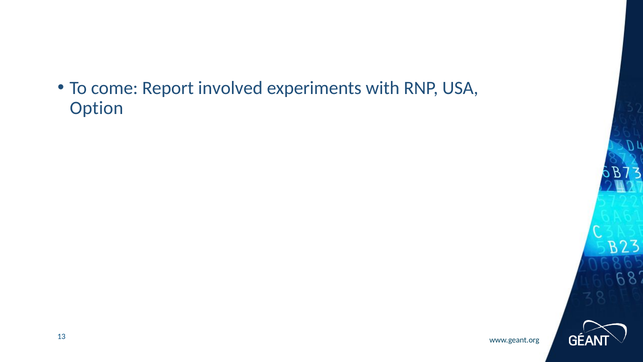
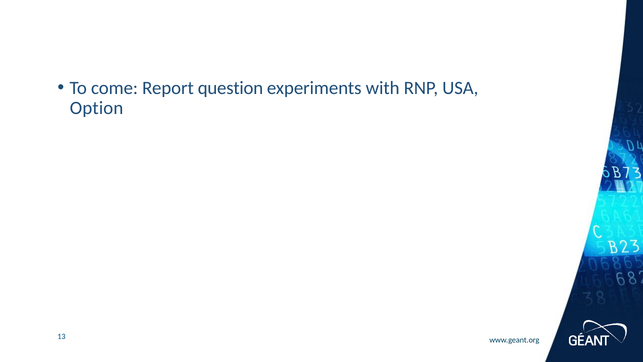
involved: involved -> question (230, 88)
